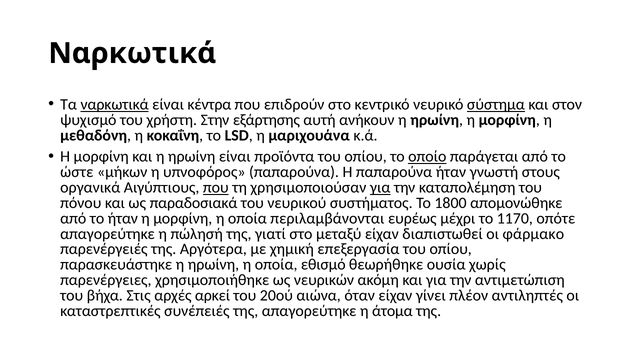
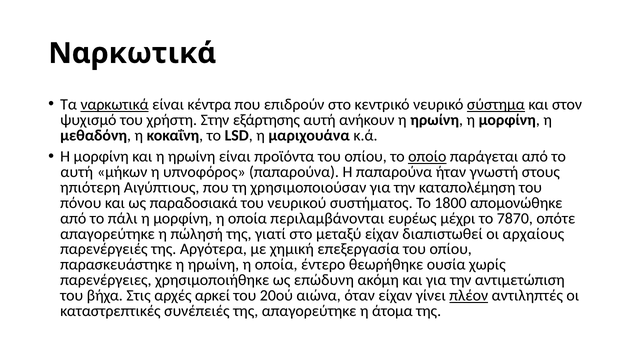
ώστε: ώστε -> αυτή (77, 172)
οργανικά: οργανικά -> ηπιότερη (90, 187)
που underline: present -> none (216, 187)
για underline: present -> none (380, 187)
το ήταν: ήταν -> πάλι (123, 218)
1170: 1170 -> 7870 (515, 218)
φάρμακο: φάρμακο -> αρχαίους (533, 234)
εθισμό: εθισμό -> έντερο (323, 264)
νευρικών: νευρικών -> επώδυνη (324, 280)
πλέον underline: none -> present (469, 295)
